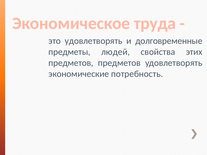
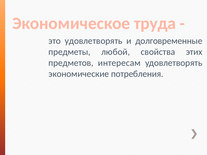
людей: людей -> любой (116, 52)
предметов предметов: предметов -> интересам (119, 63)
потребность: потребность -> потребления (137, 74)
